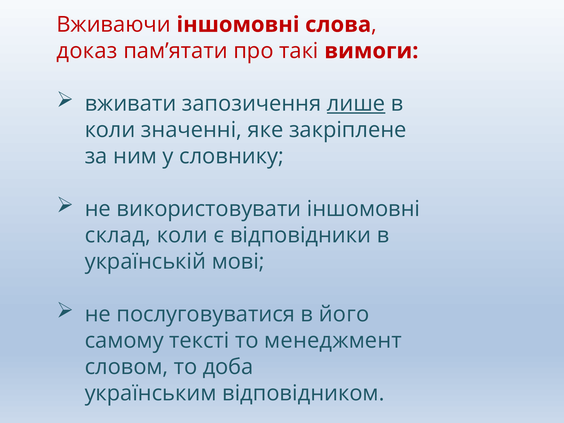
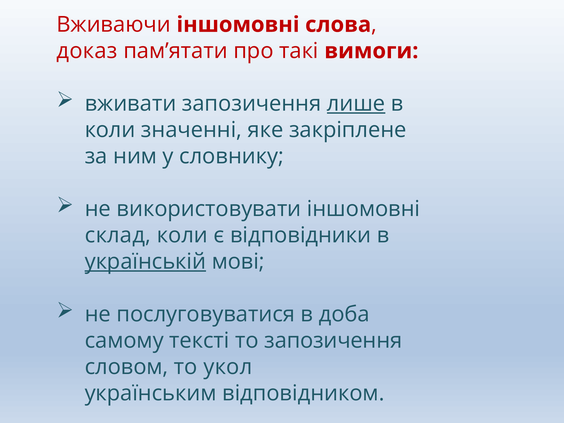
українській underline: none -> present (145, 262)
його: його -> доба (344, 314)
то менеджмент: менеджмент -> запозичення (333, 341)
доба: доба -> укол (228, 367)
